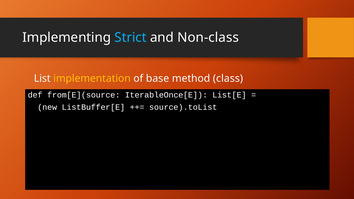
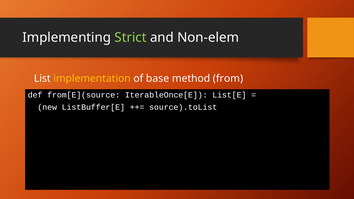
Strict colour: light blue -> light green (131, 37)
Non-class: Non-class -> Non-elem (208, 37)
class: class -> from (228, 78)
